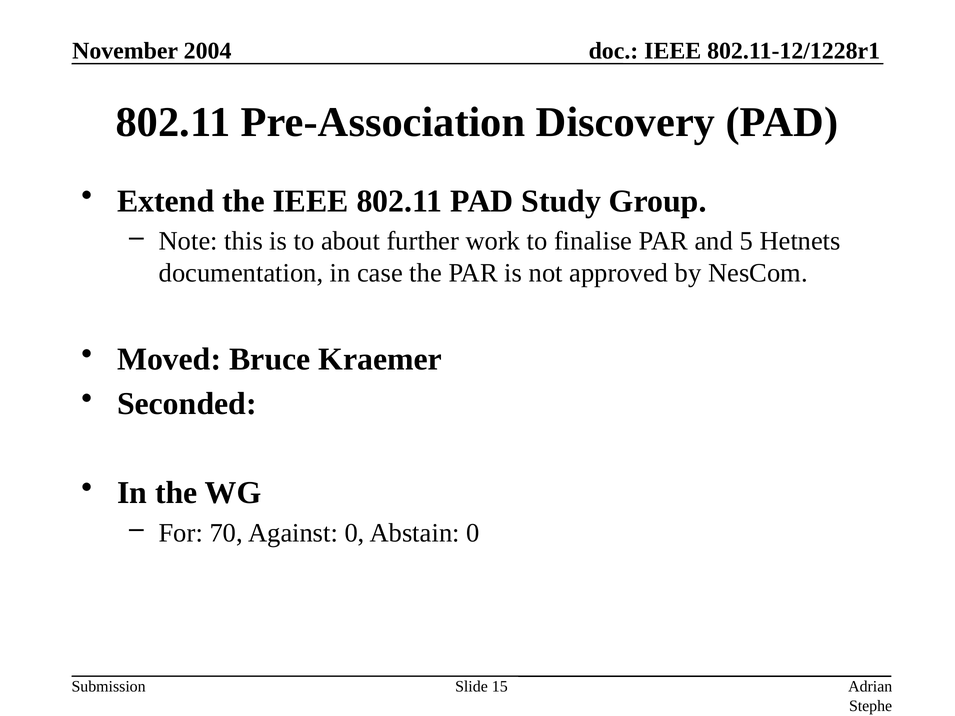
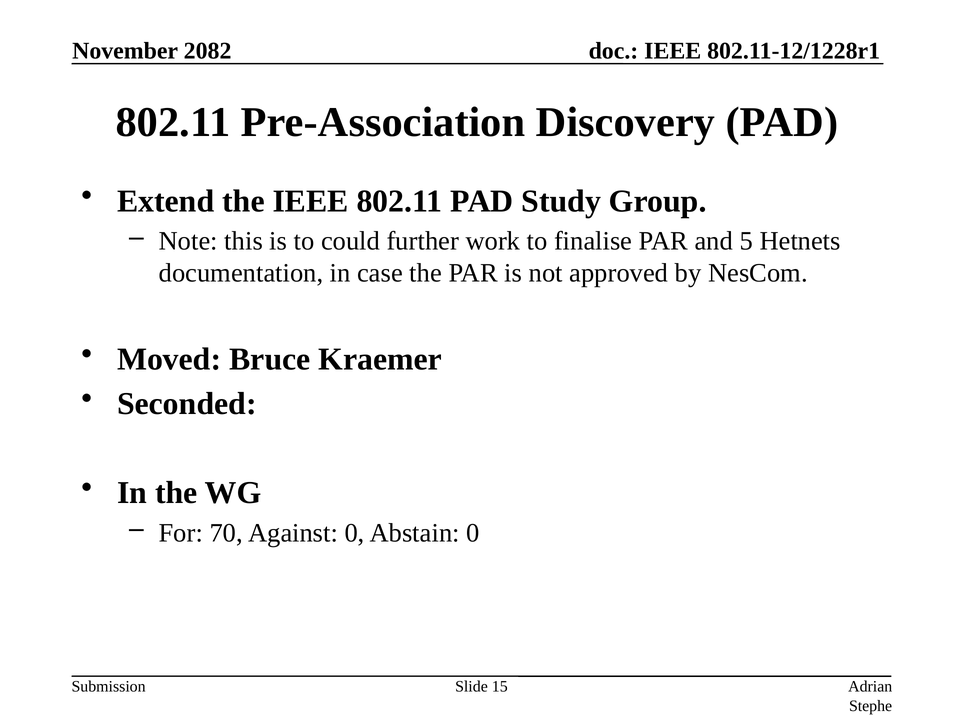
2004: 2004 -> 2082 (208, 51)
about: about -> could (351, 241)
